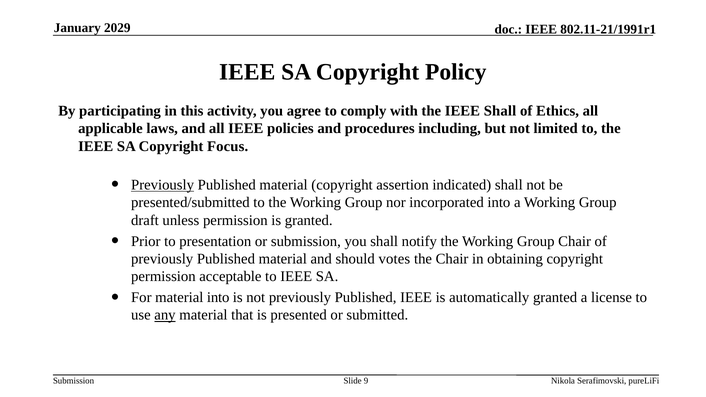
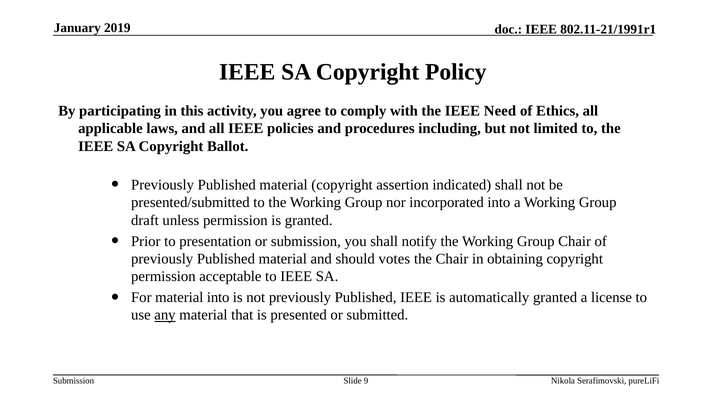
2029: 2029 -> 2019 (117, 28)
IEEE Shall: Shall -> Need (500, 111)
Focus: Focus -> Ballot (228, 146)
Previously underline: present -> none (163, 185)
